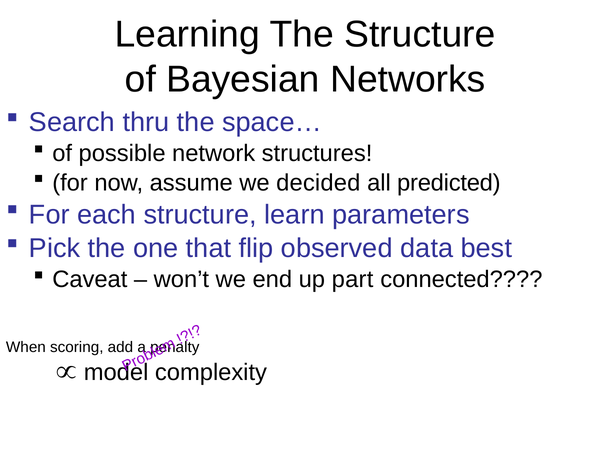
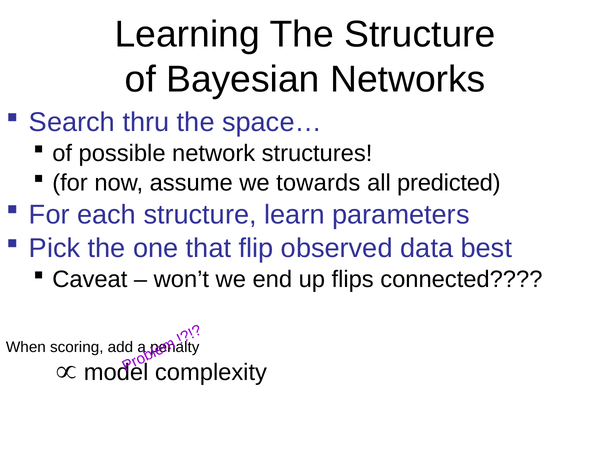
decided: decided -> towards (318, 183)
part: part -> flips (353, 280)
